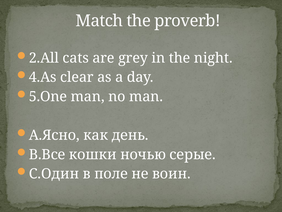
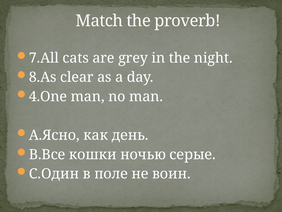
2.All: 2.All -> 7.All (44, 58)
4.As: 4.As -> 8.As (43, 77)
5.One: 5.One -> 4.One (48, 96)
